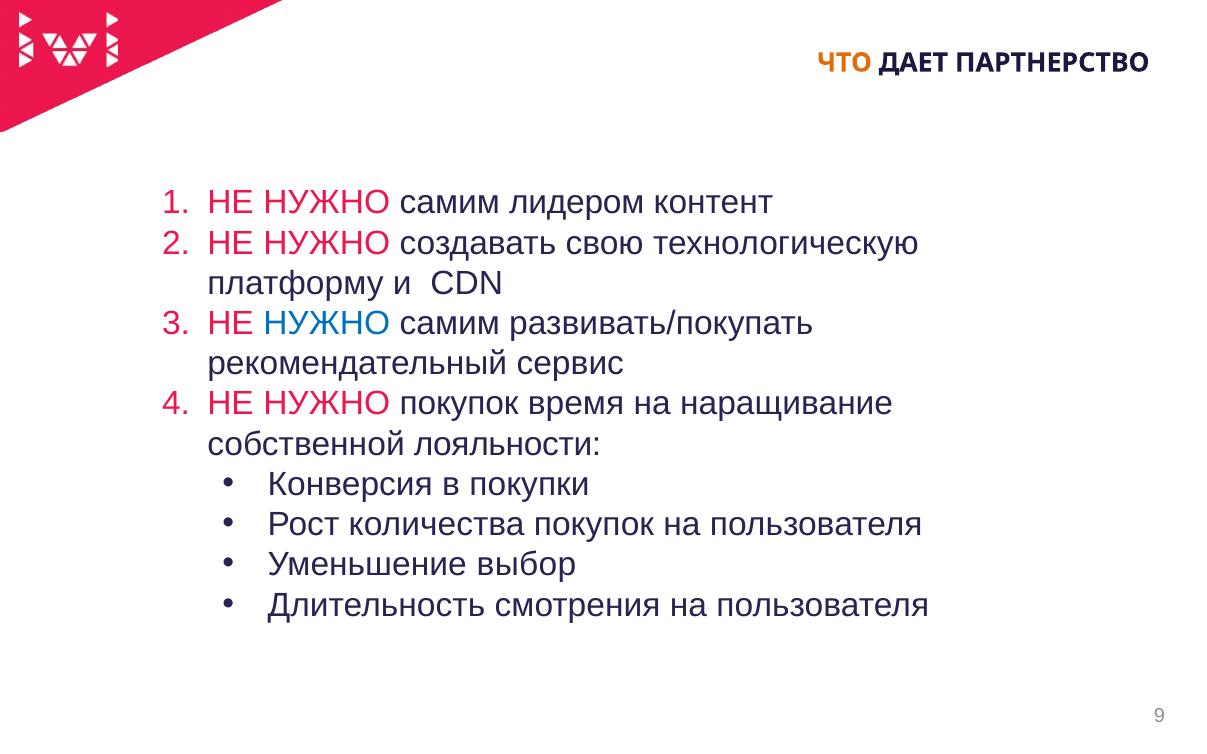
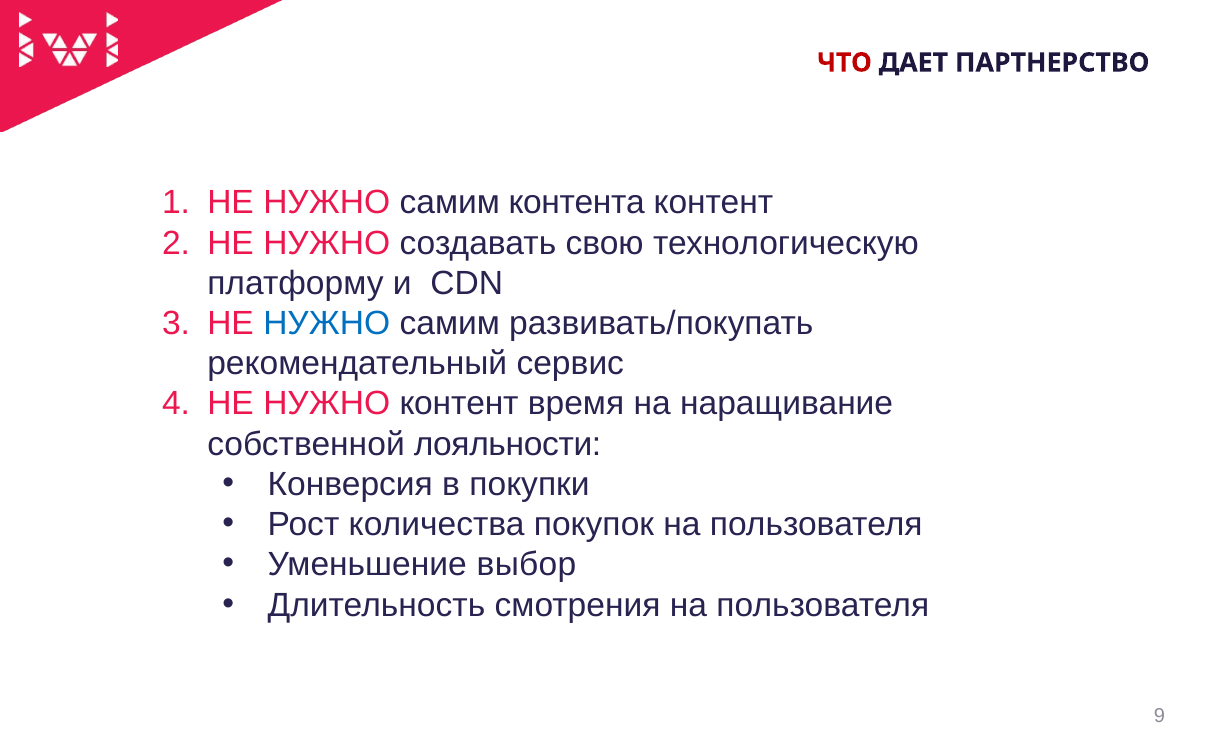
ЧТО colour: orange -> red (844, 63)
лидером: лидером -> контента (577, 203)
НУЖНО покупок: покупок -> контент (459, 404)
